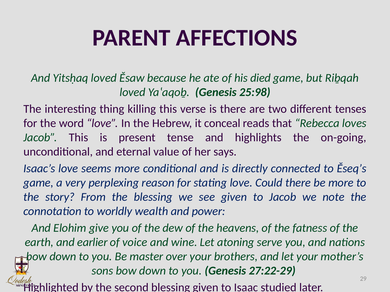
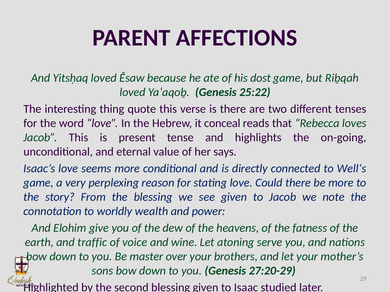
died: died -> dost (261, 78)
25:98: 25:98 -> 25:22 (255, 92)
killing: killing -> quote (142, 109)
Ěseq’s: Ěseq’s -> Well’s (352, 169)
earlier: earlier -> traffic (92, 243)
27:22-29: 27:22-29 -> 27:20-29 (272, 271)
